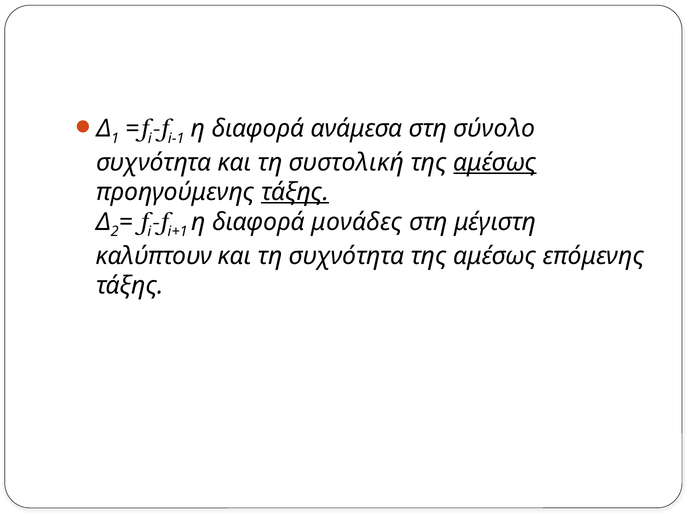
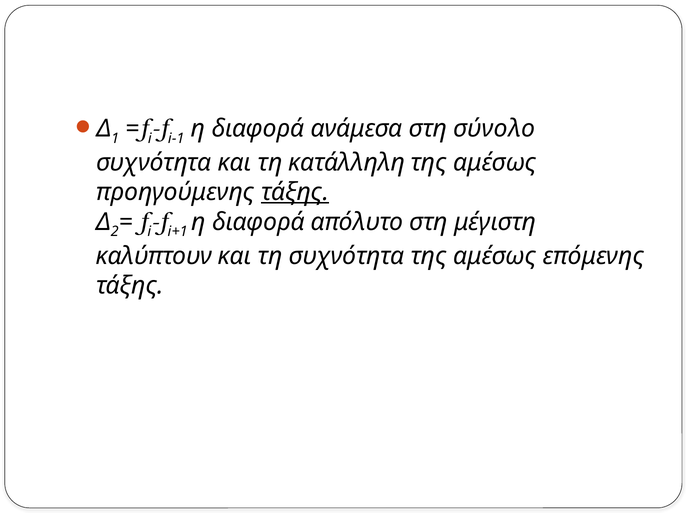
συστολική: συστολική -> κατάλληλη (347, 163)
αμέσως underline: present -> none (495, 163)
μονάδες: μονάδες -> απόλυτο (357, 222)
